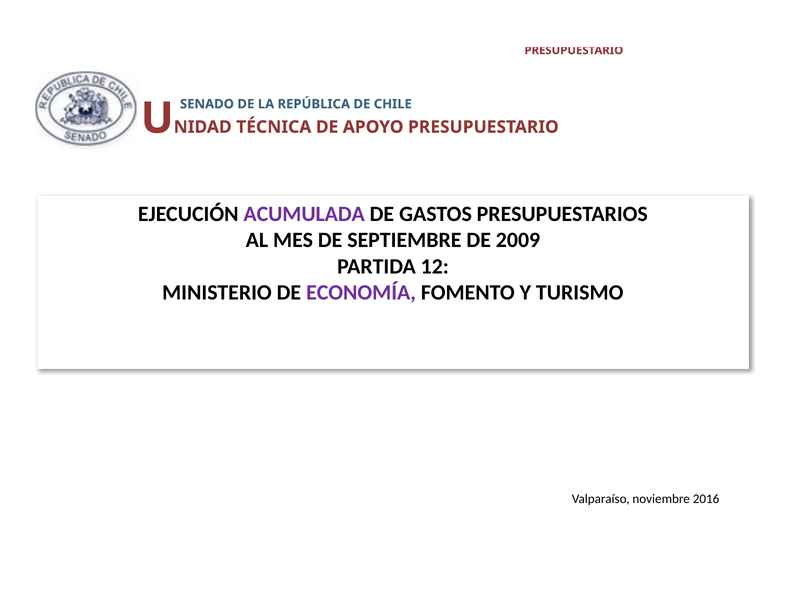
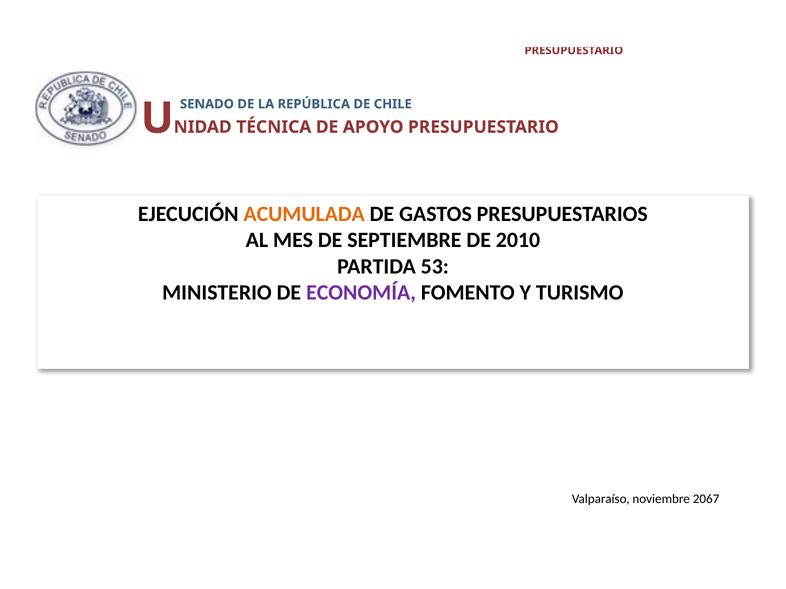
ACUMULADA colour: purple -> orange (304, 214)
2009: 2009 -> 2010 (518, 240)
12: 12 -> 53 (435, 267)
2016: 2016 -> 2067 (706, 499)
